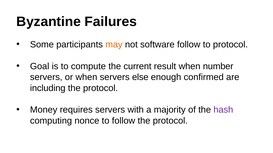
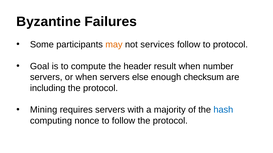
software: software -> services (157, 45)
current: current -> header (137, 67)
confirmed: confirmed -> checksum (204, 77)
Money: Money -> Mining (44, 110)
hash colour: purple -> blue (223, 110)
